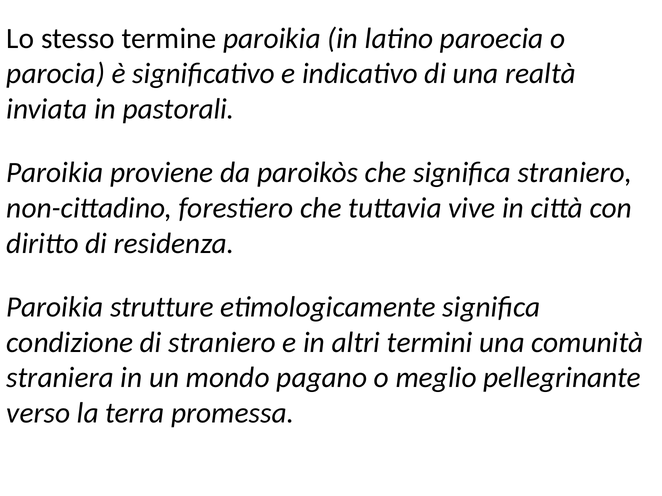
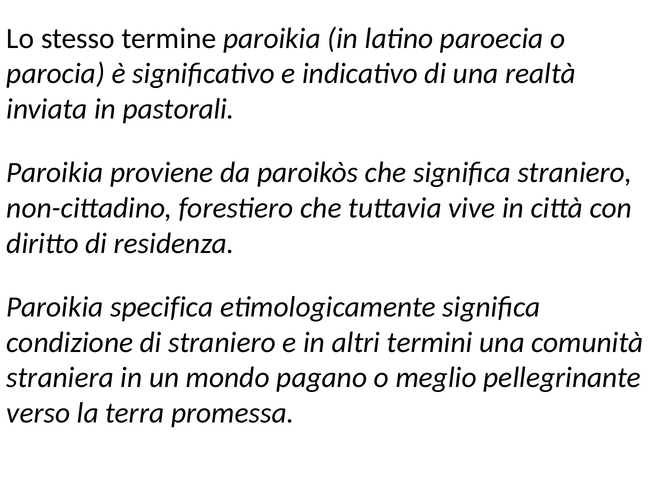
strutture: strutture -> specifica (162, 307)
